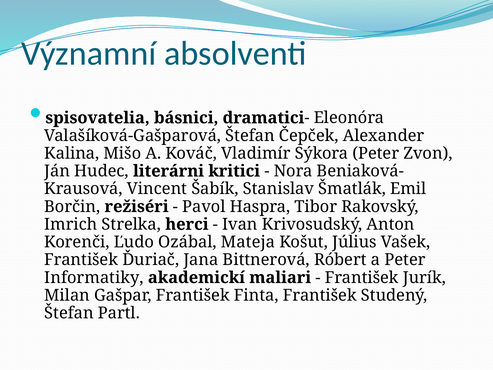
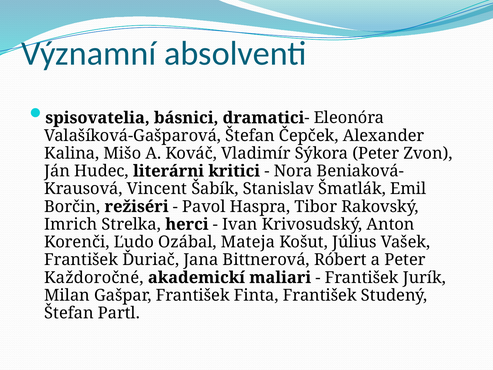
Informatiky: Informatiky -> Každoročné (94, 277)
